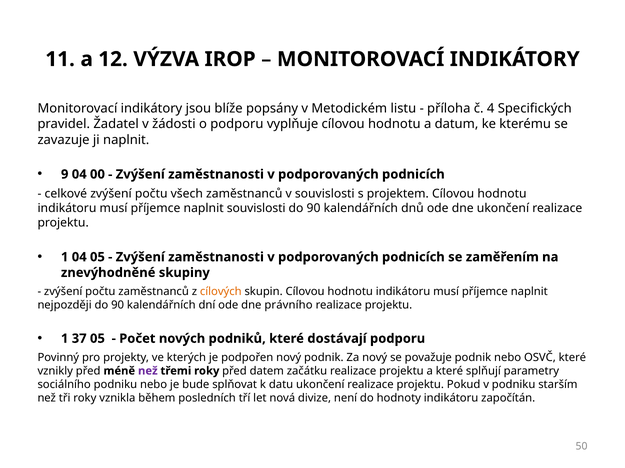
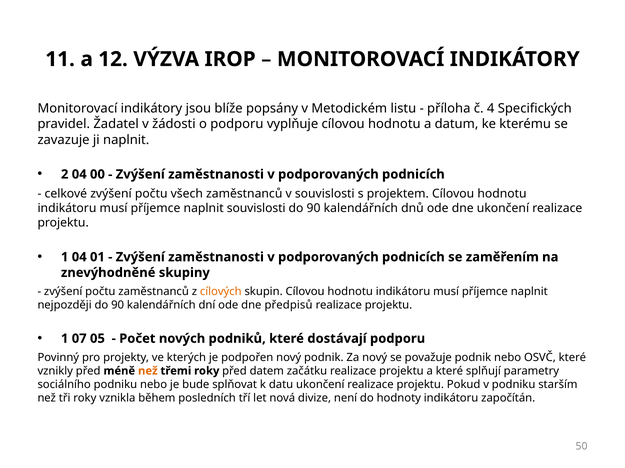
9: 9 -> 2 (65, 175)
04 05: 05 -> 01 (97, 257)
právního: právního -> předpisů (289, 305)
37: 37 -> 07 (79, 339)
než colour: purple -> orange (148, 371)
